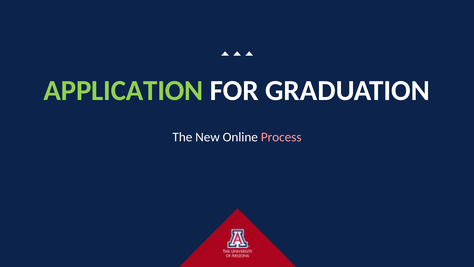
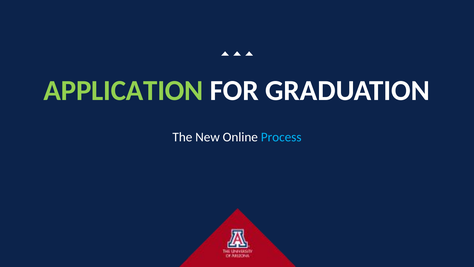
Process colour: pink -> light blue (281, 137)
